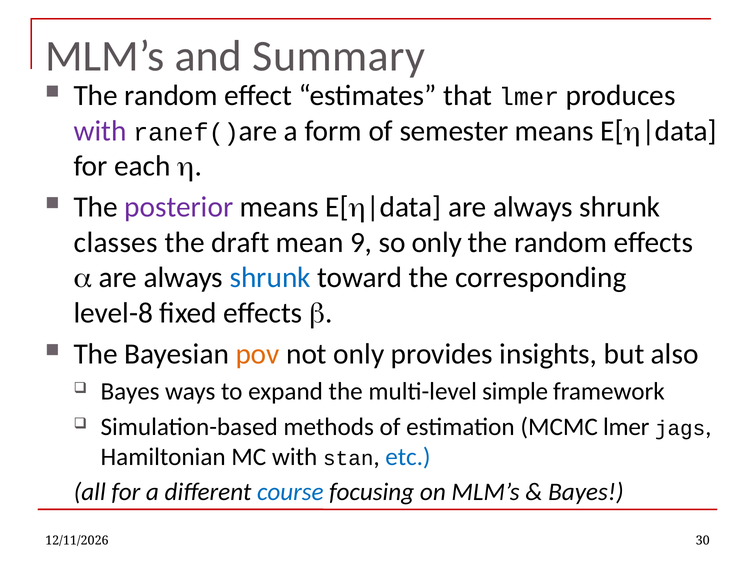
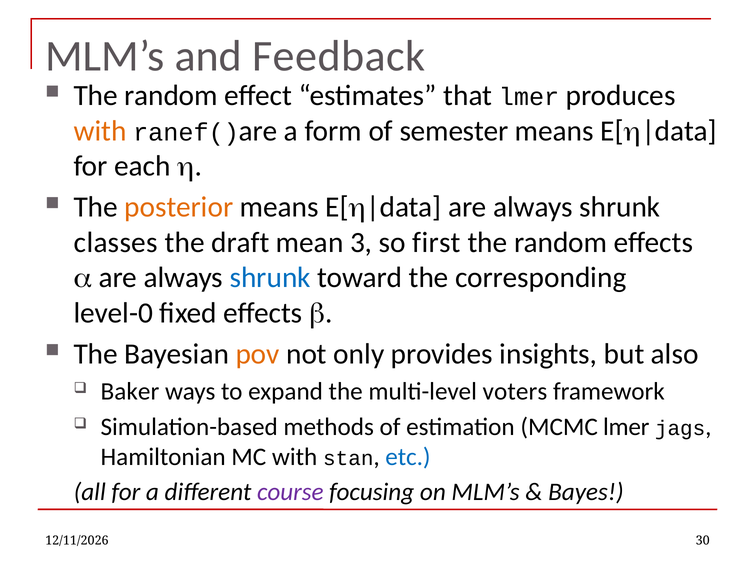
Summary: Summary -> Feedback (339, 56)
with colour: purple -> orange (100, 131)
posterior colour: purple -> orange (179, 207)
9: 9 -> 3 (361, 243)
so only: only -> first (437, 243)
level-8: level-8 -> level-0 (113, 313)
Bayes: Bayes -> Baker (130, 392)
simple: simple -> voters (515, 392)
course colour: blue -> purple (290, 492)
